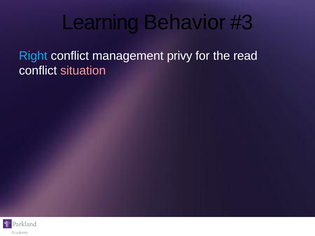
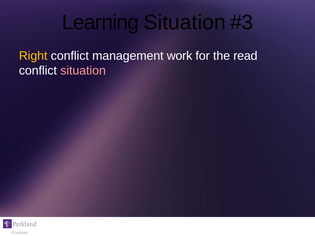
Learning Behavior: Behavior -> Situation (185, 23)
Right colour: light blue -> yellow (33, 56)
privy: privy -> work (180, 56)
